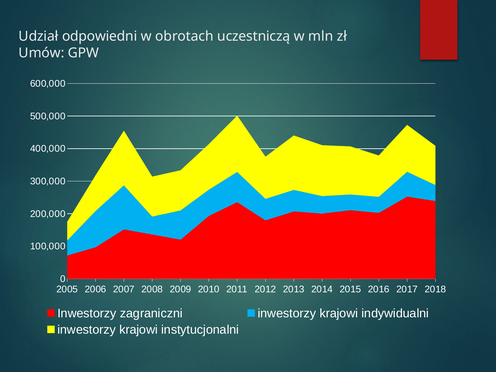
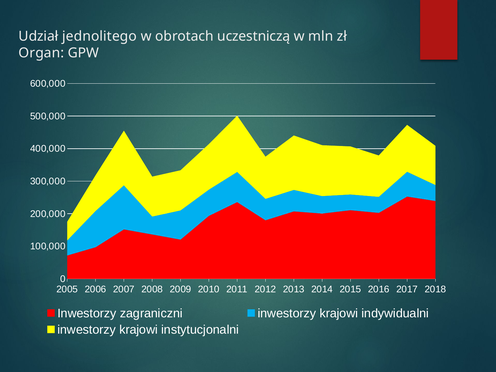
odpowiedni: odpowiedni -> jednolitego (100, 36)
Umów: Umów -> Organ (41, 53)
